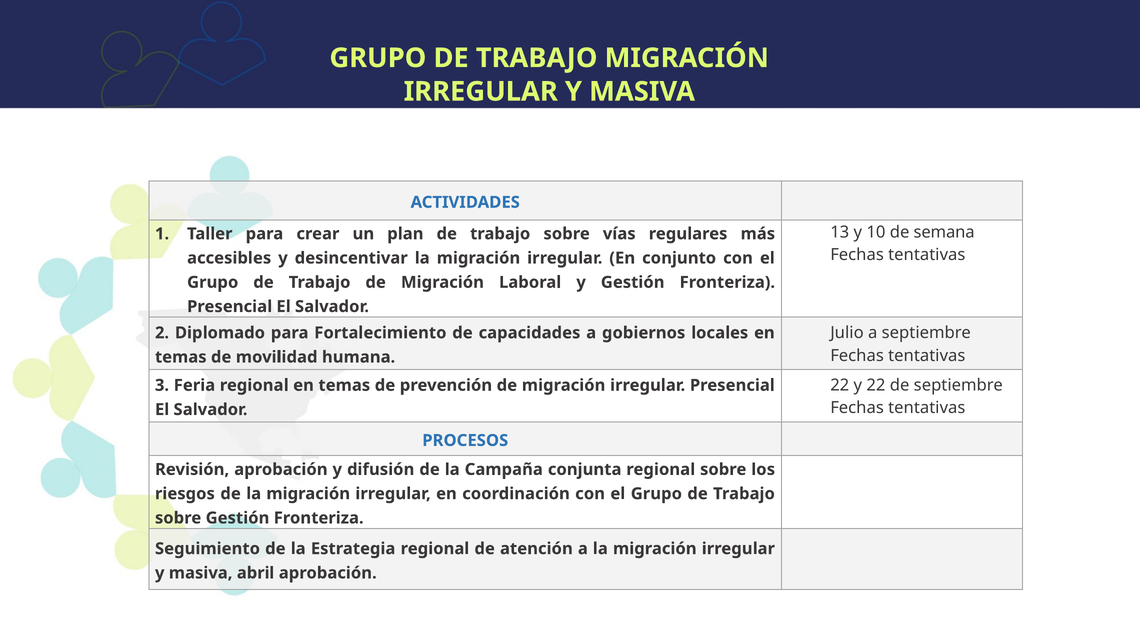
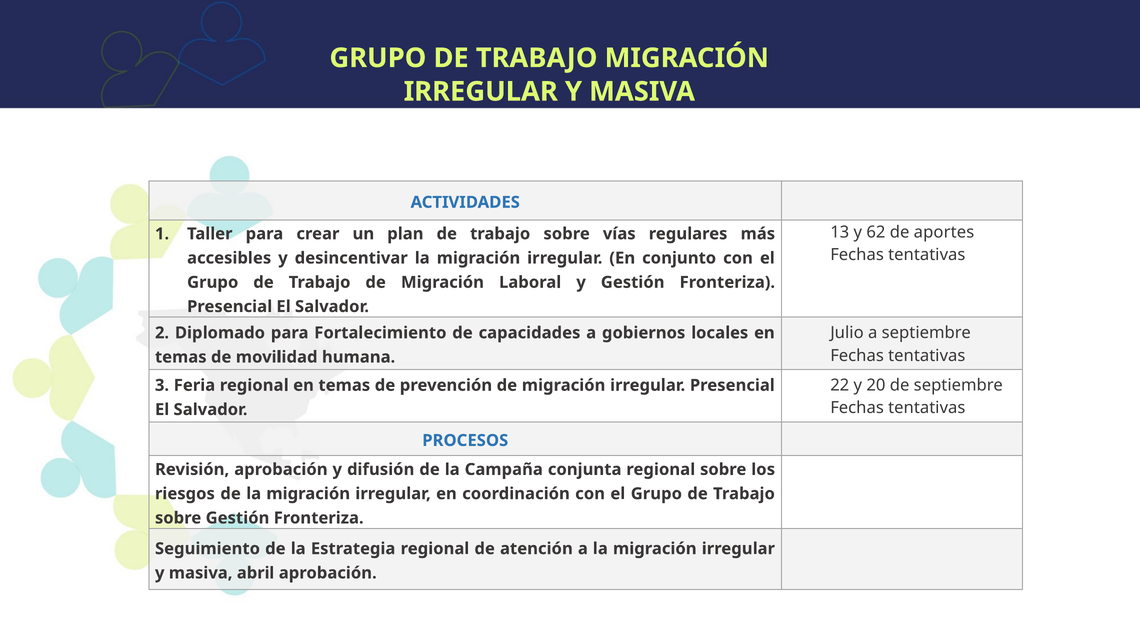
10: 10 -> 62 (876, 232)
semana: semana -> aportes (944, 232)
y 22: 22 -> 20 (876, 385)
